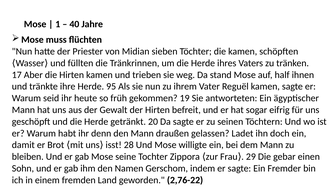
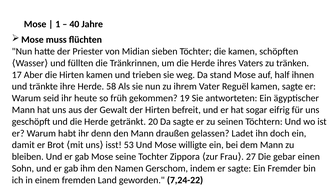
95: 95 -> 58 (111, 86)
28: 28 -> 53 (129, 144)
29: 29 -> 27 (251, 156)
2,76-22: 2,76-22 -> 7,24-22 (185, 179)
